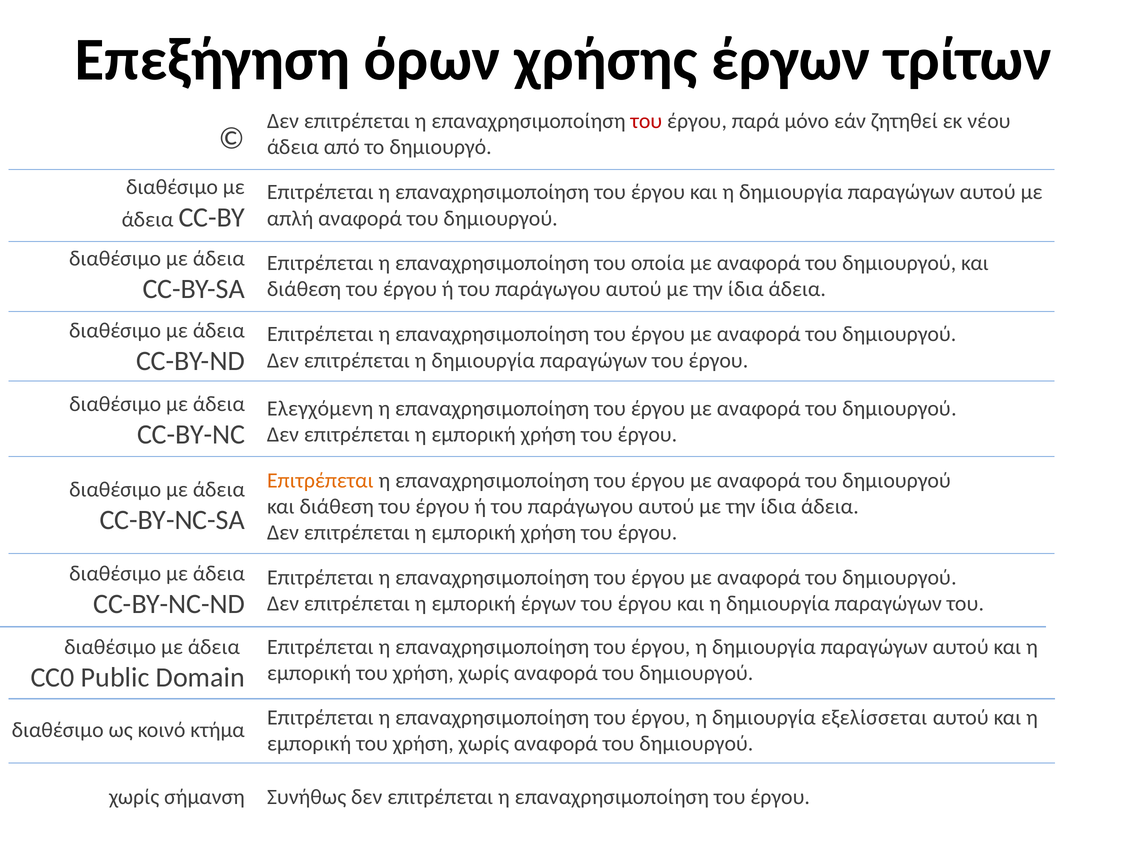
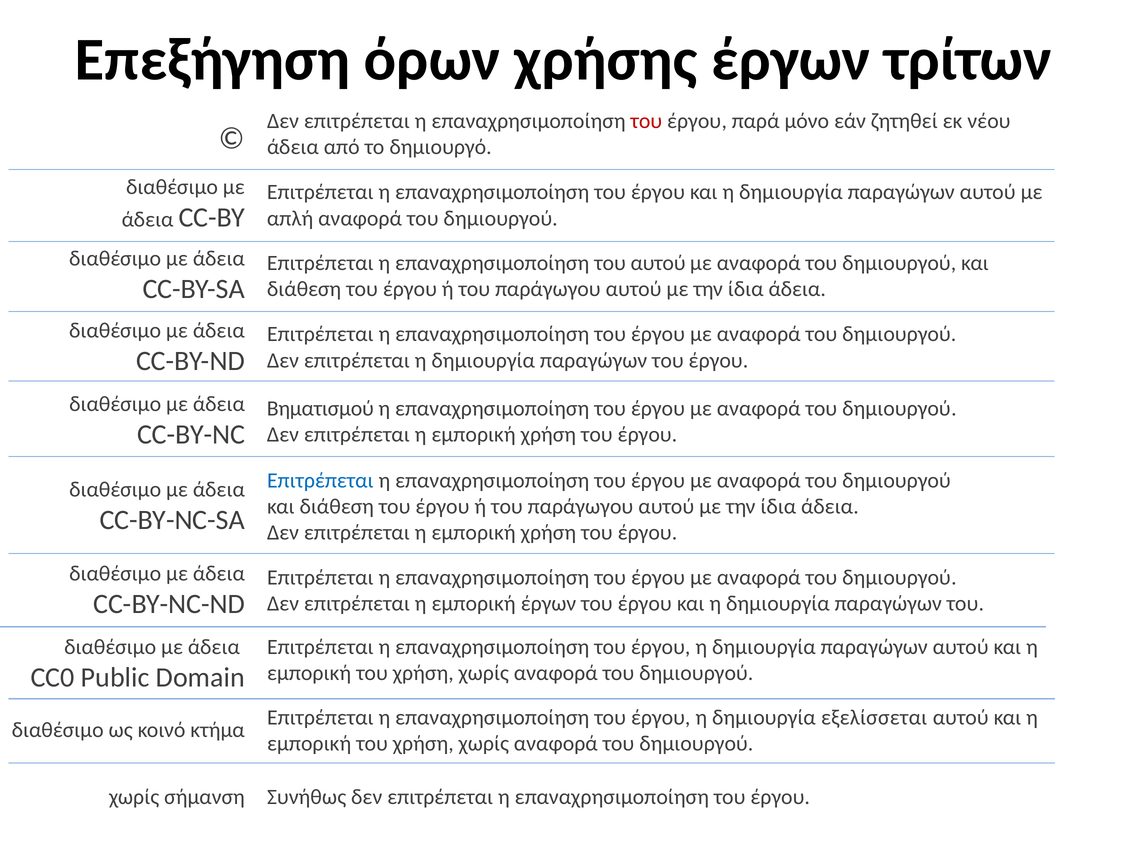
του οποία: οποία -> αυτού (658, 263)
Ελεγχόμενη: Ελεγχόμενη -> Βηματισμού (320, 408)
Επιτρέπεται colour: orange -> blue (320, 480)
